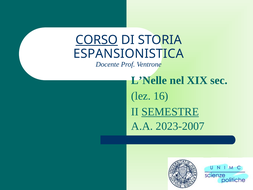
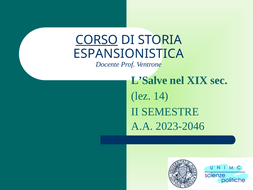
L’Nelle: L’Nelle -> L’Salve (149, 80)
16: 16 -> 14 (161, 96)
SEMESTRE underline: present -> none (170, 112)
2023-2007: 2023-2007 -> 2023-2046 (180, 126)
